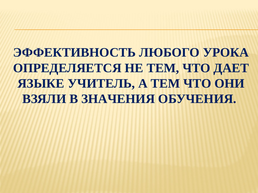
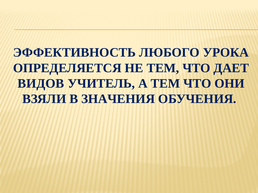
ЯЗЫКЕ: ЯЗЫКЕ -> ВИДОВ (41, 84)
